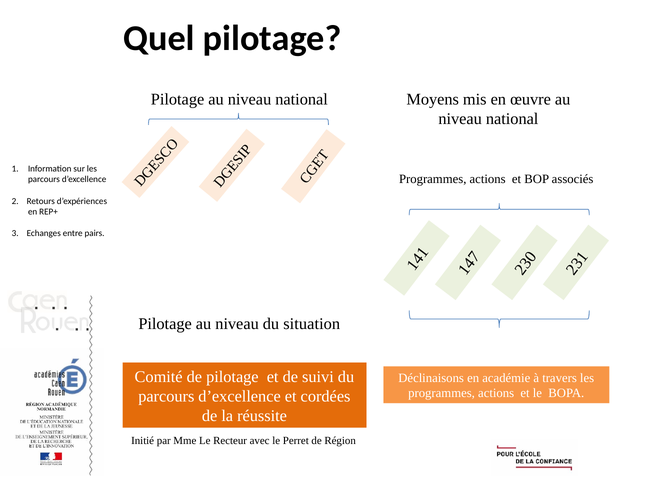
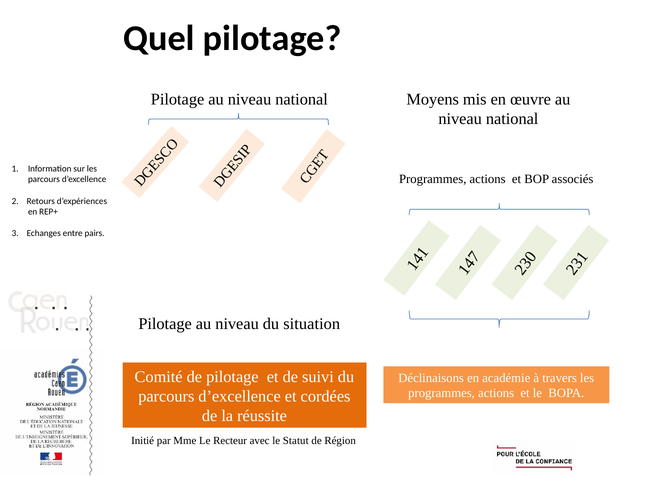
Perret: Perret -> Statut (296, 441)
